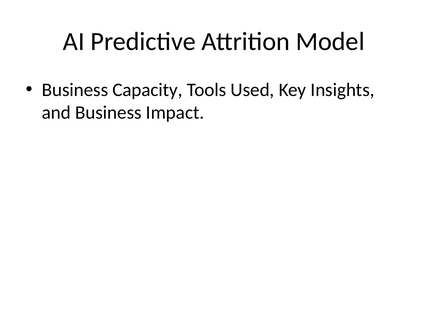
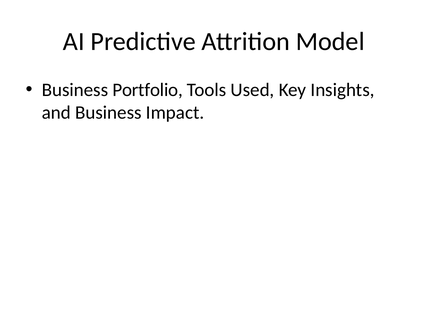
Capacity: Capacity -> Portfolio (148, 90)
